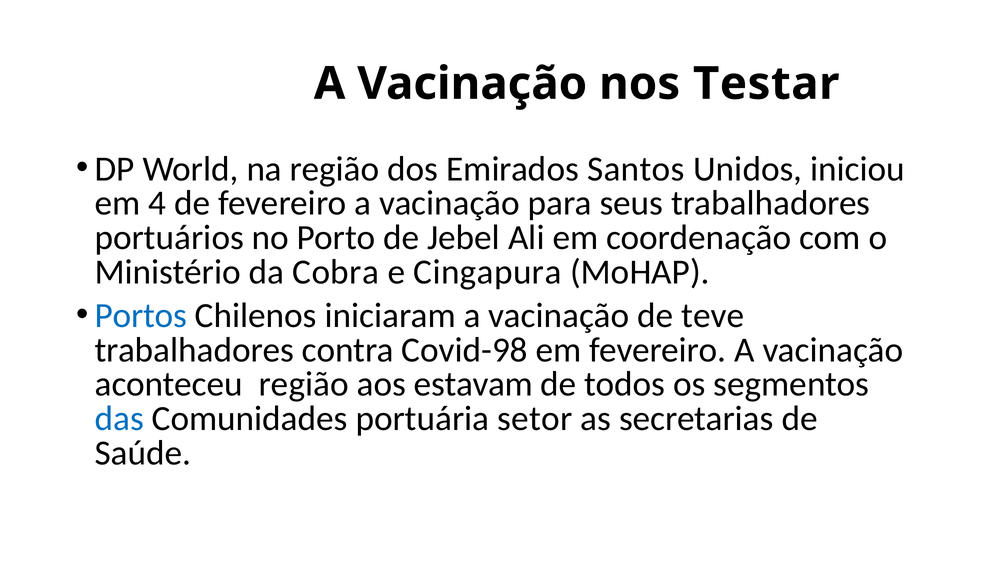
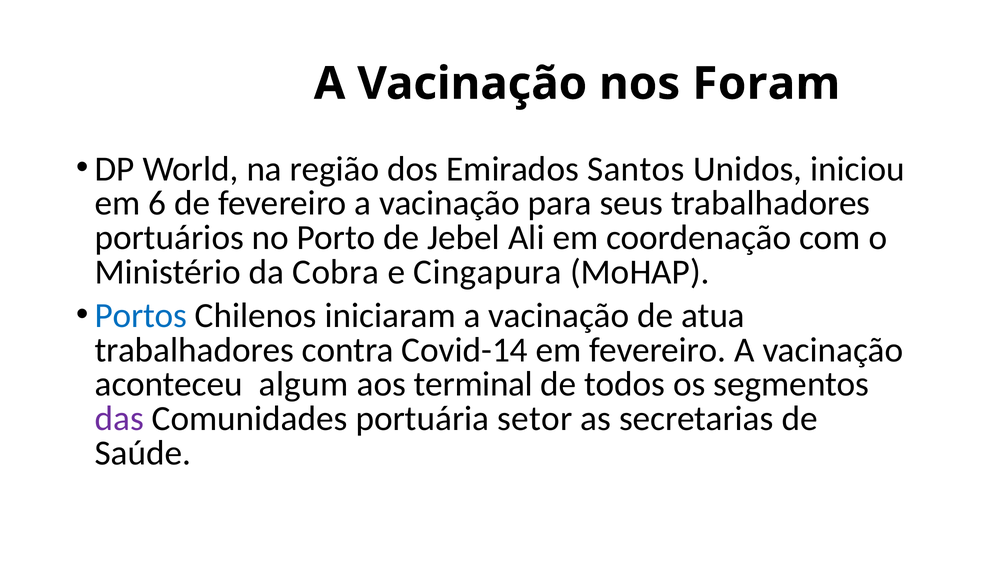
Testar: Testar -> Foram (766, 84)
4: 4 -> 6 (157, 203)
teve: teve -> atua (713, 315)
Covid-98: Covid-98 -> Covid-14 (465, 350)
aconteceu região: região -> algum (304, 384)
estavam: estavam -> terminal (473, 384)
das colour: blue -> purple (119, 418)
